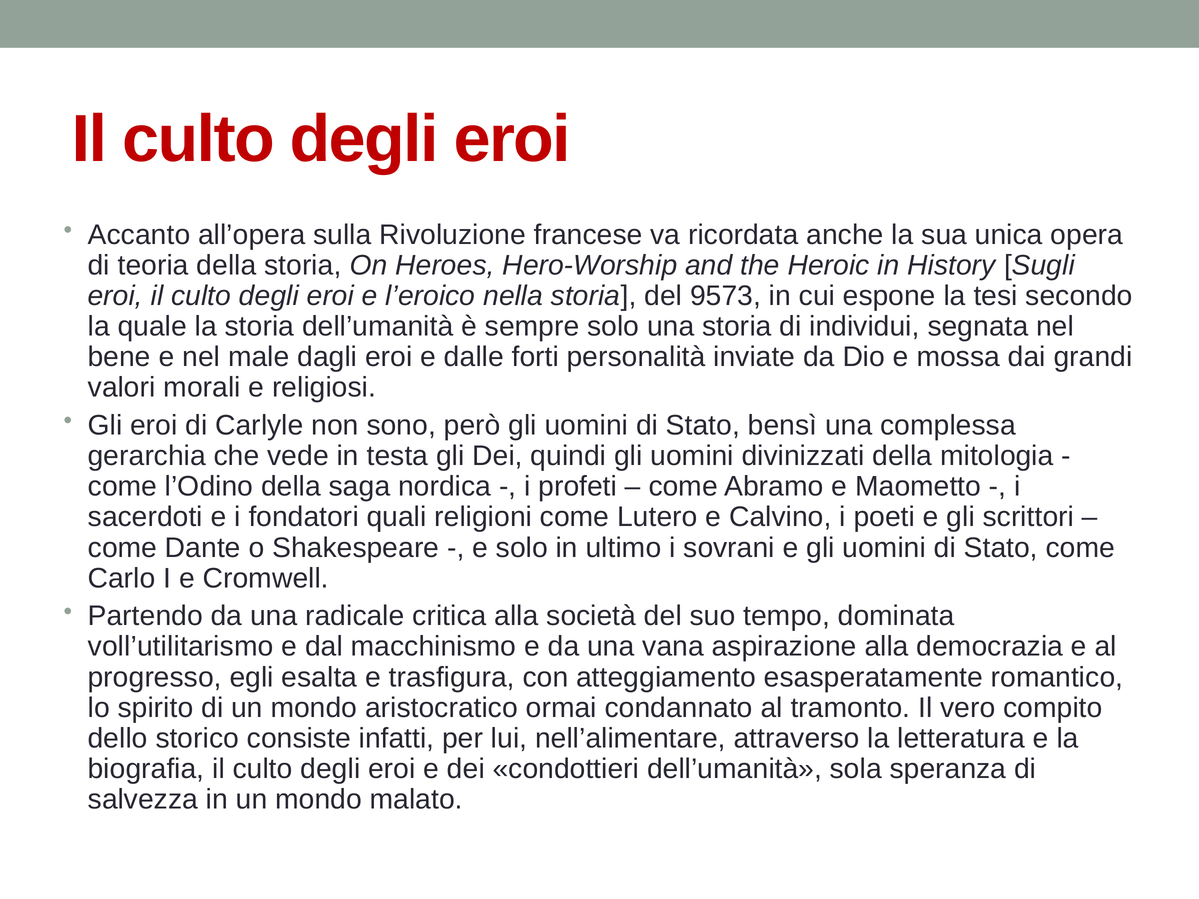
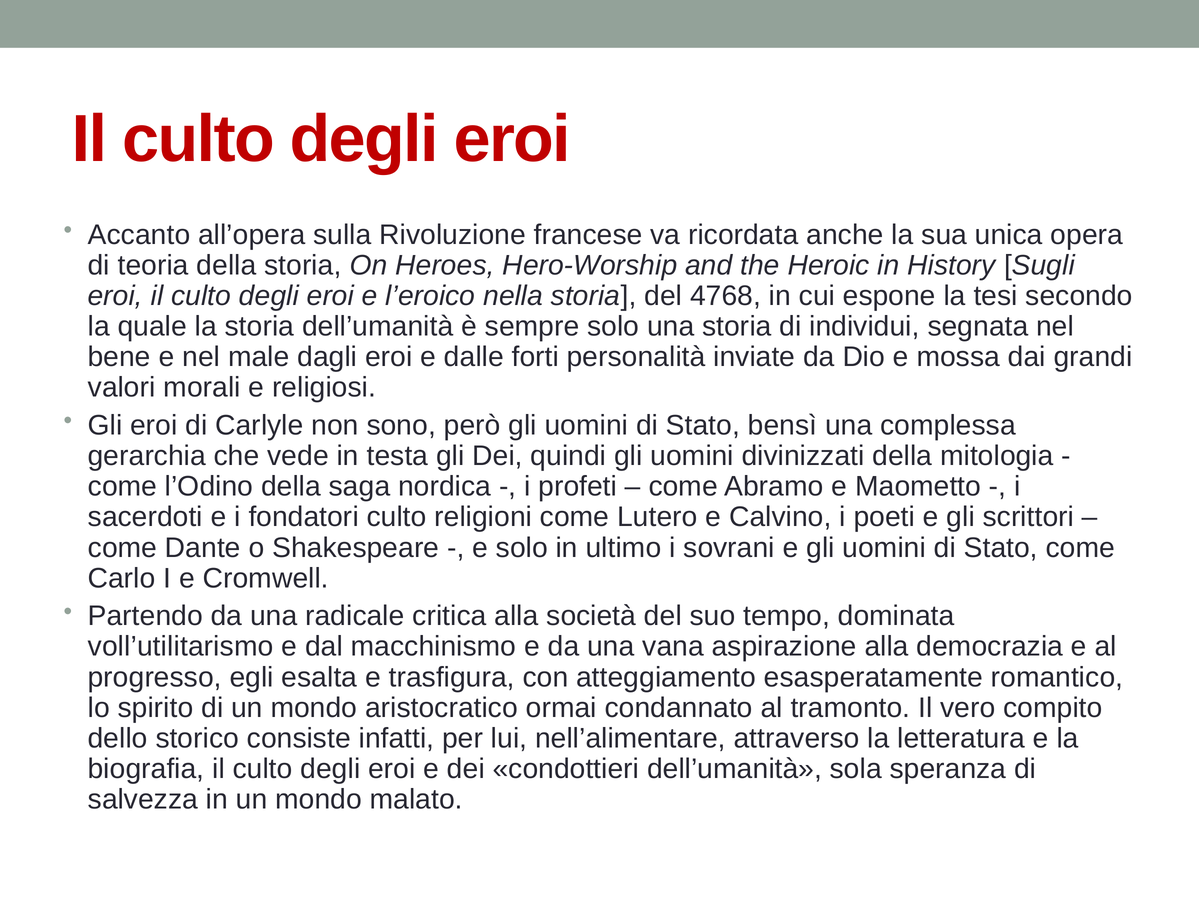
9573: 9573 -> 4768 (726, 296)
fondatori quali: quali -> culto (397, 517)
